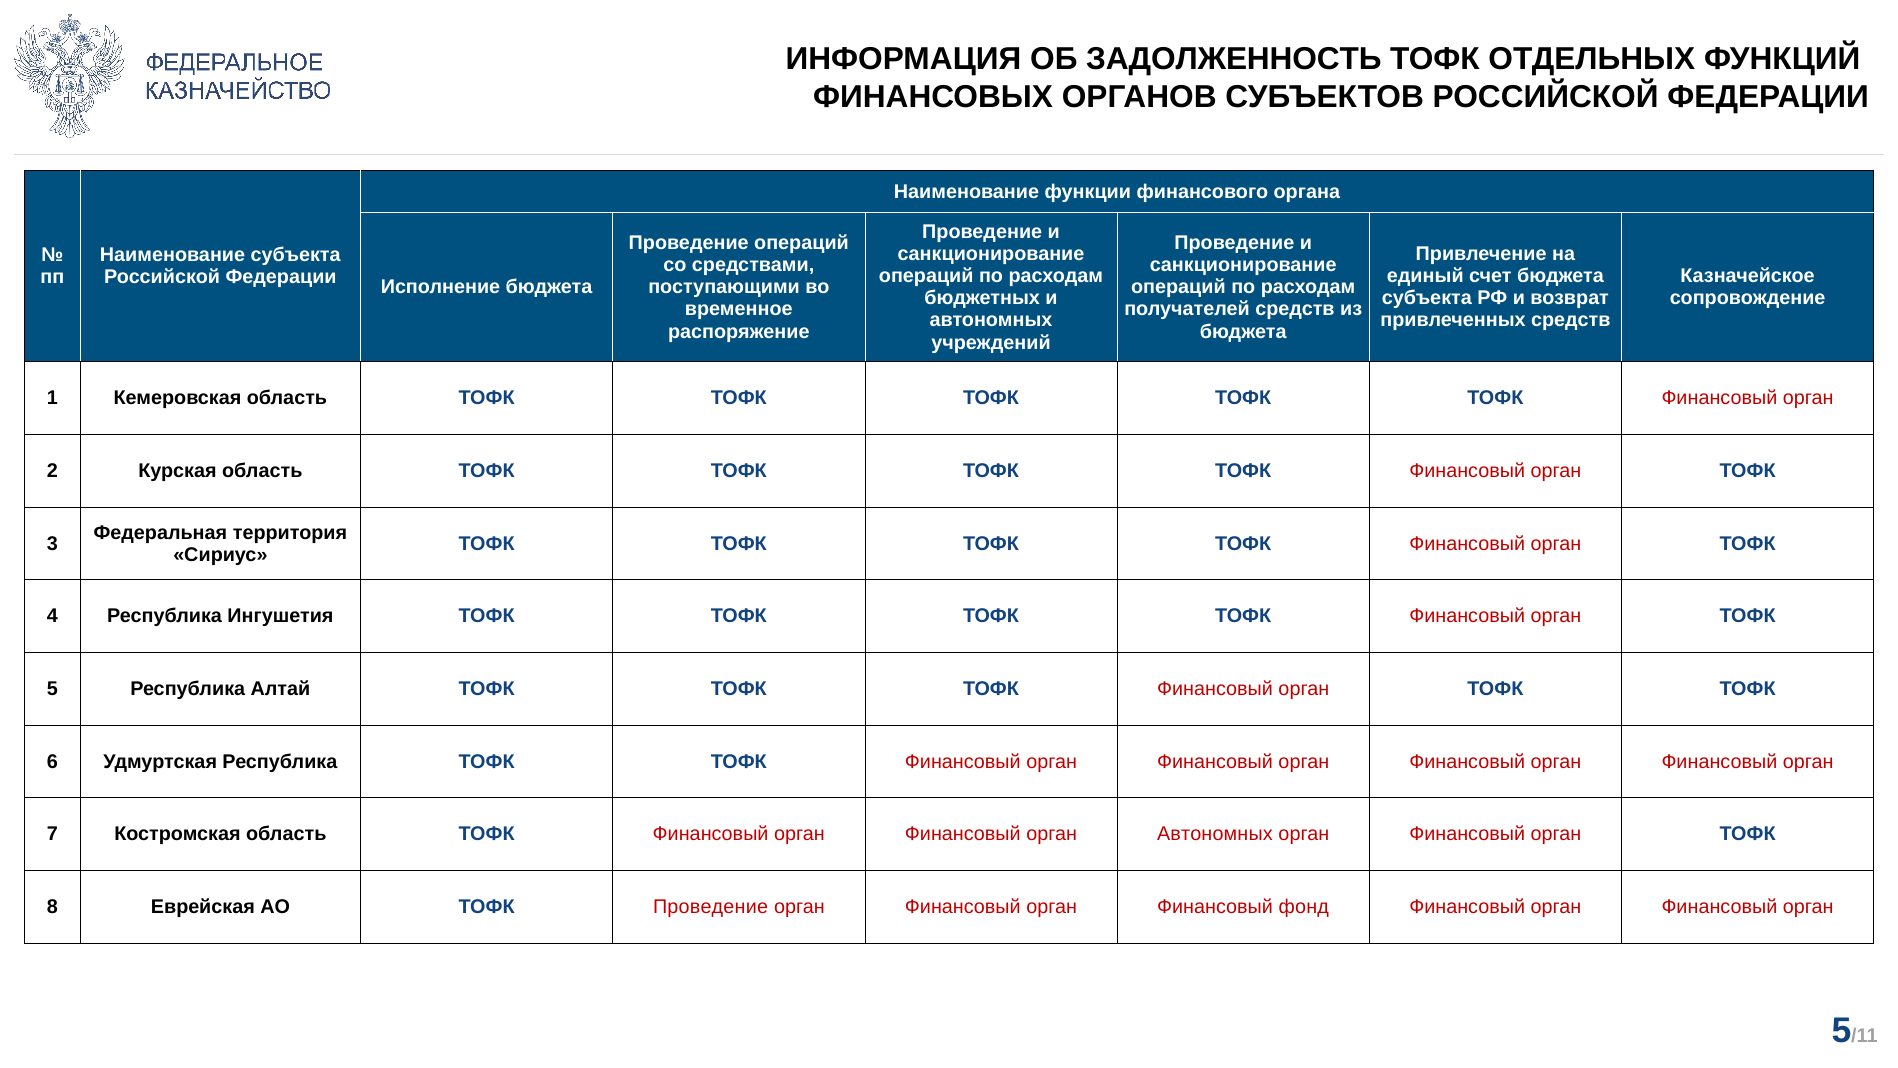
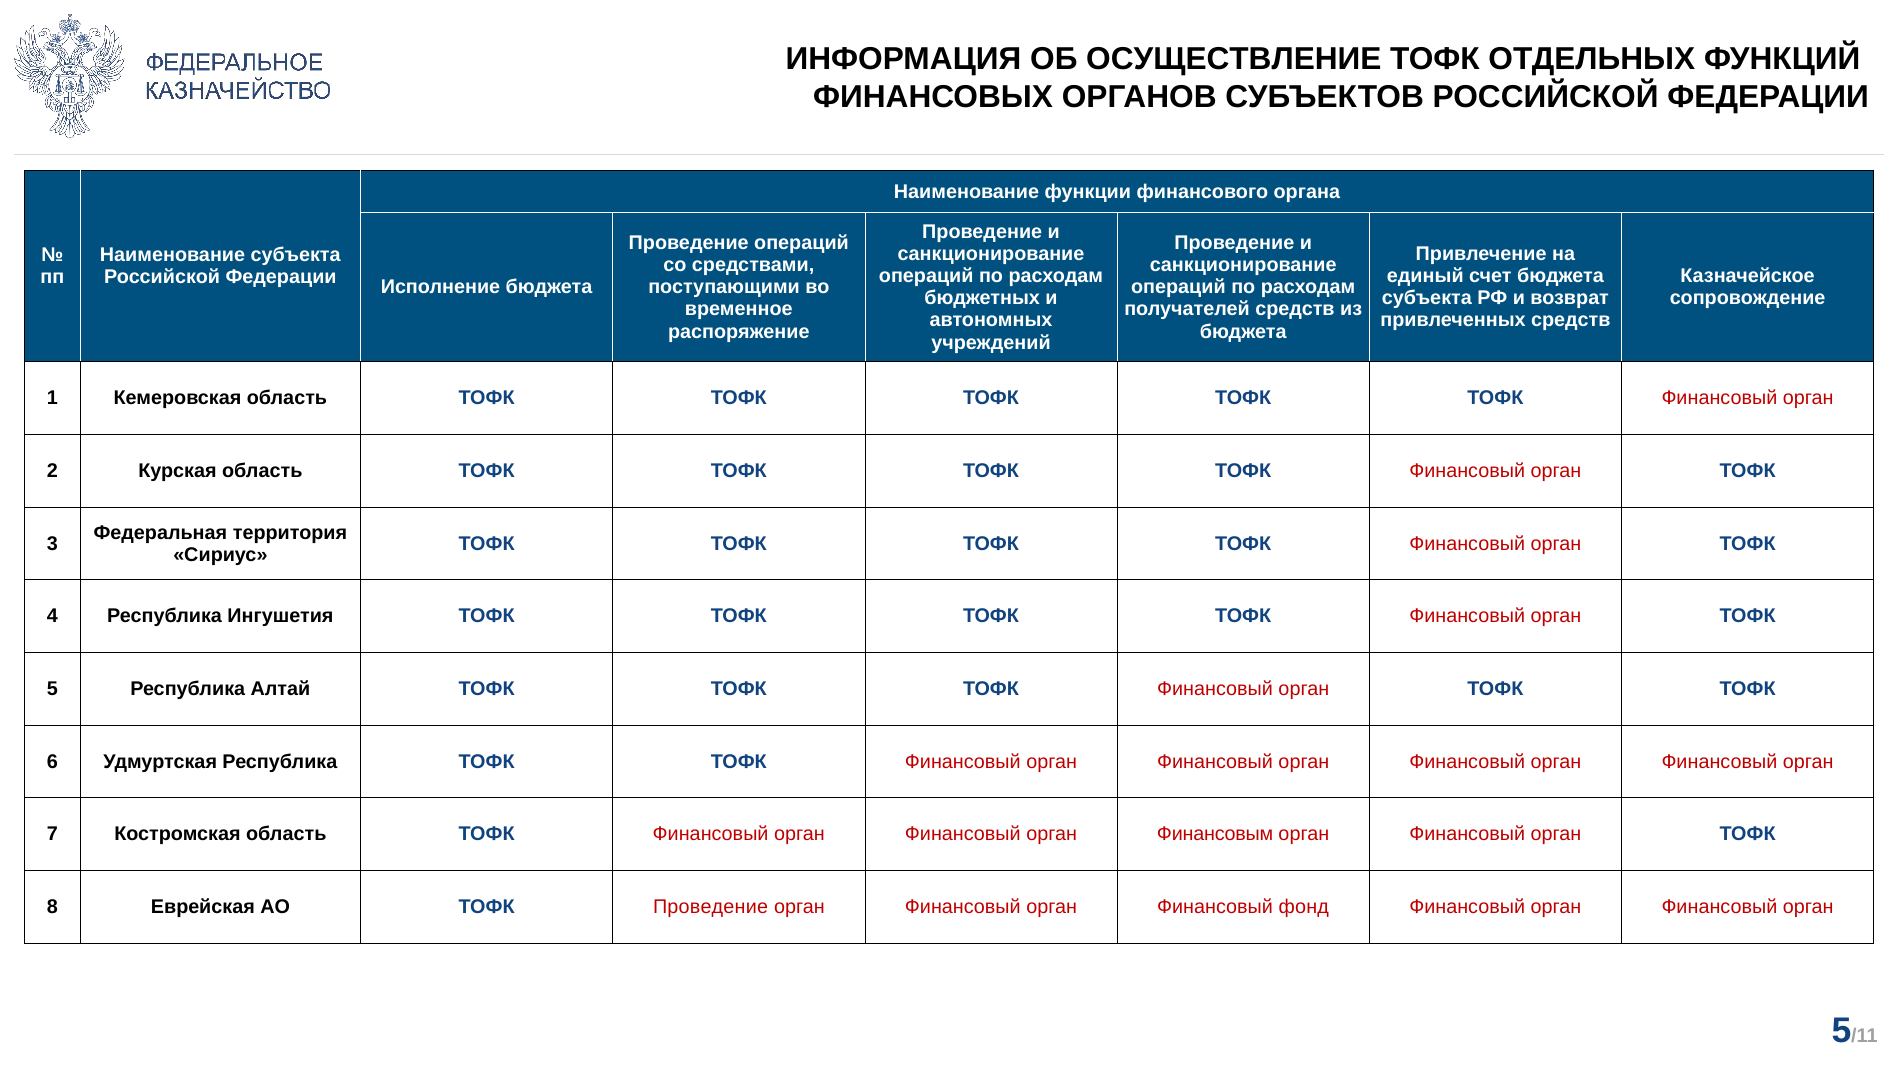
ЗАДОЛЖЕННОСТЬ: ЗАДОЛЖЕННОСТЬ -> ОСУЩЕСТВЛЕНИЕ (1234, 59)
орган Автономных: Автономных -> Финансовым (1215, 834)
